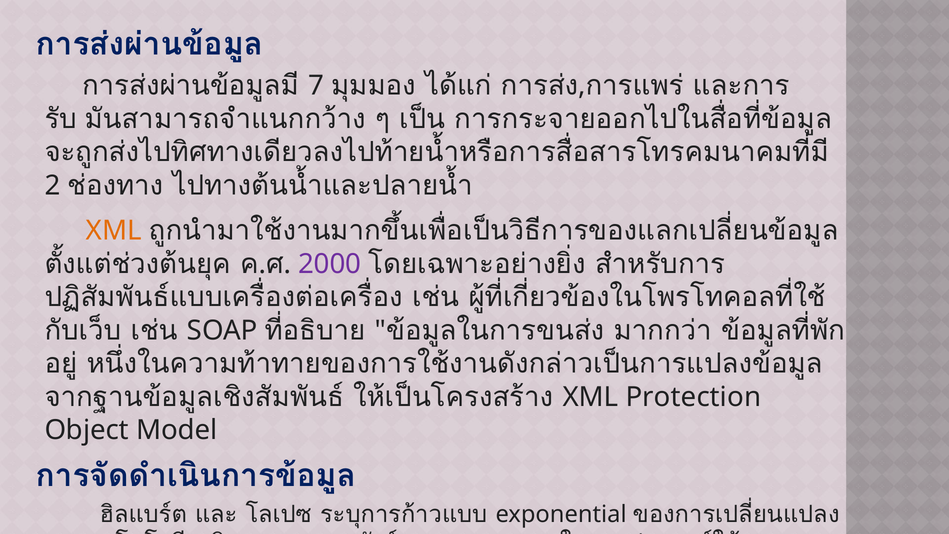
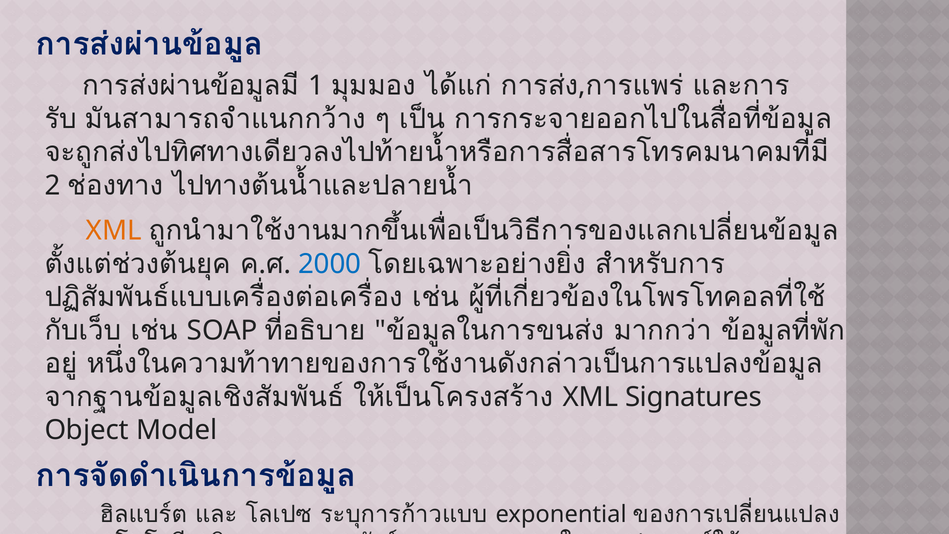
7: 7 -> 1 (316, 86)
2000 colour: purple -> blue (330, 264)
Protection: Protection -> Signatures (694, 397)
